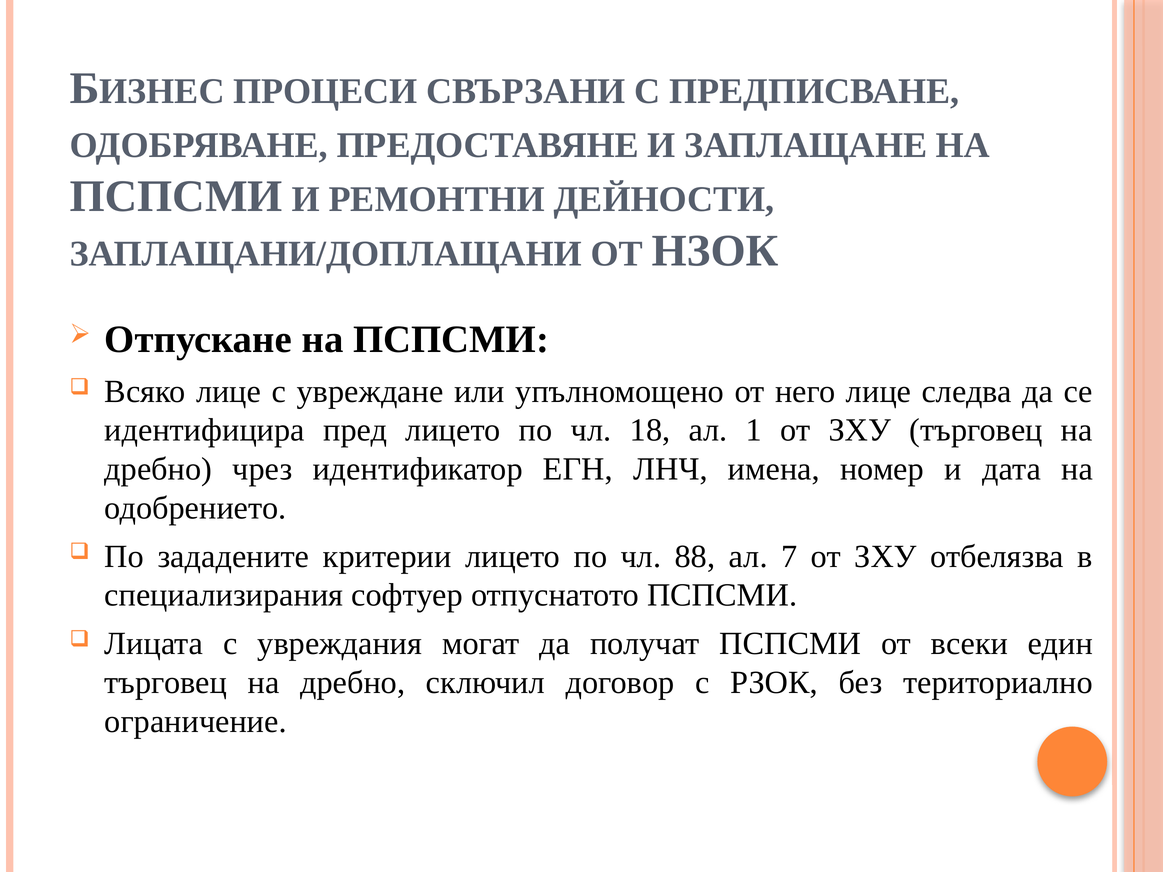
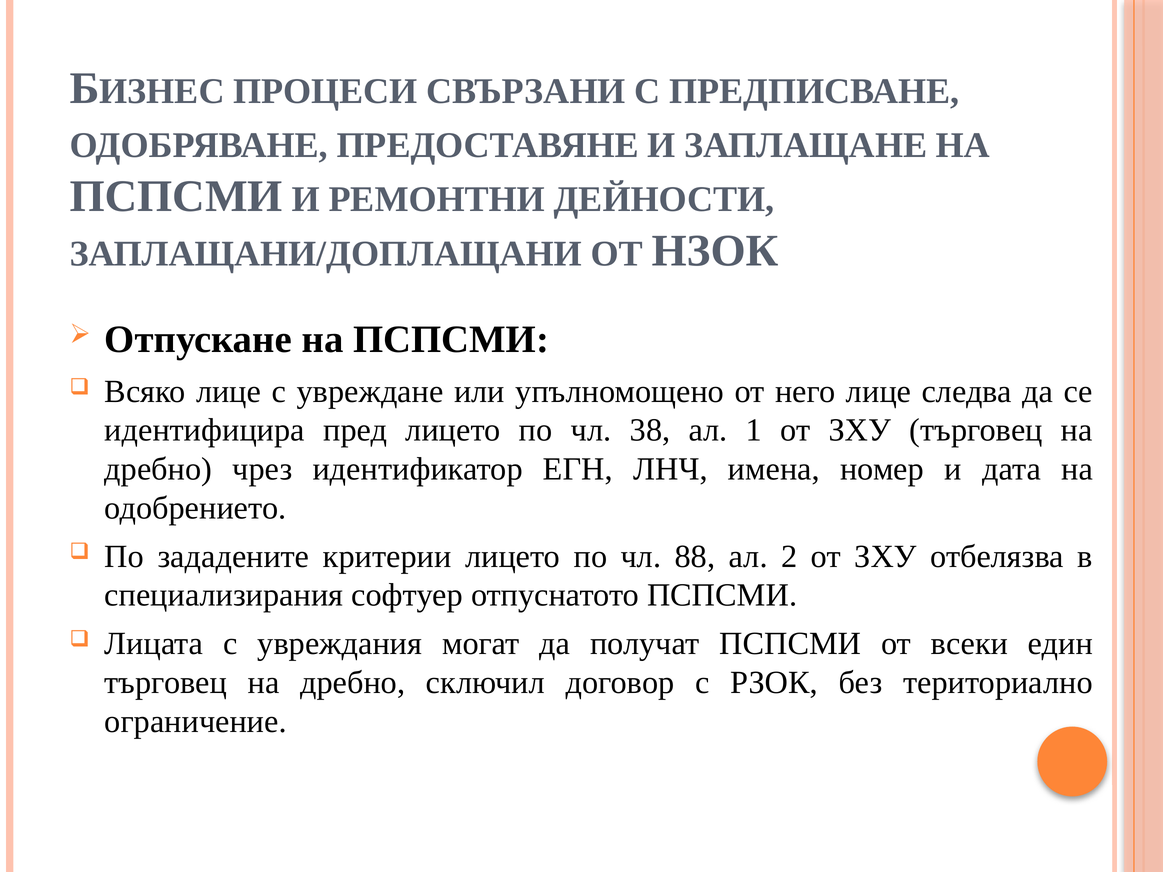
18: 18 -> 38 (650, 430)
7: 7 -> 2 (789, 557)
